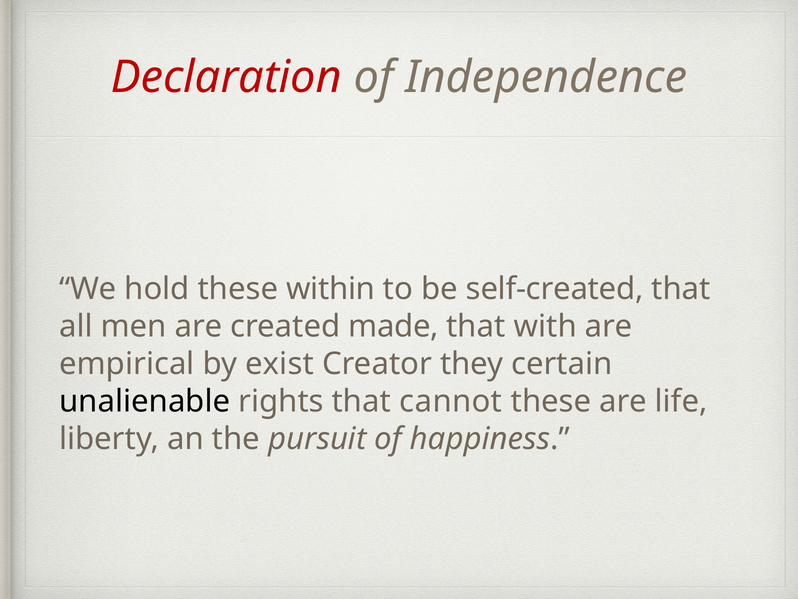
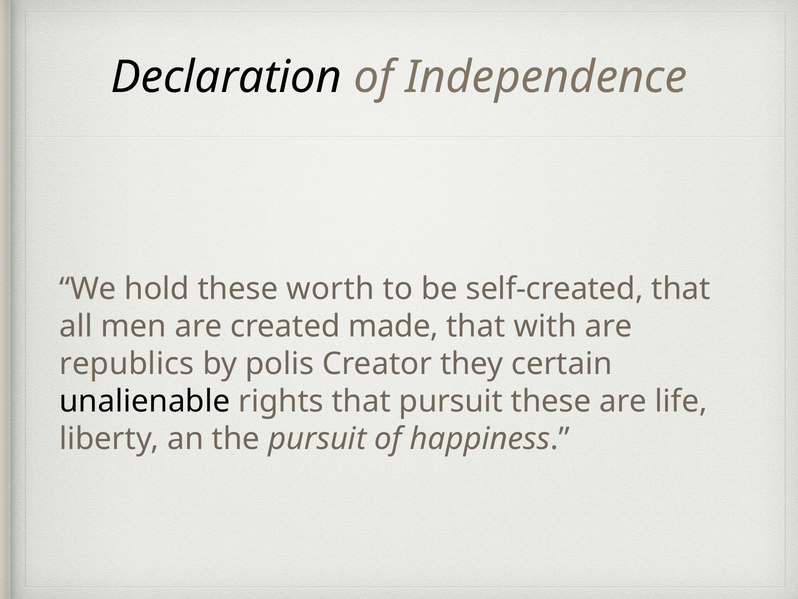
Declaration colour: red -> black (226, 77)
within: within -> worth (330, 289)
empirical: empirical -> republics (127, 364)
exist: exist -> polis (280, 364)
that cannot: cannot -> pursuit (451, 401)
